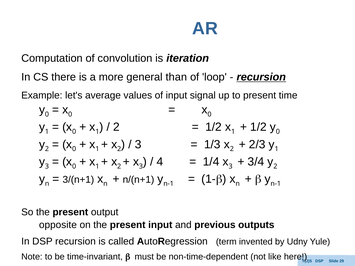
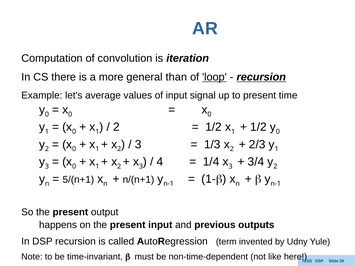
loop underline: none -> present (214, 77)
3/(n+1: 3/(n+1 -> 5/(n+1 (78, 180)
opposite: opposite -> happens (58, 225)
